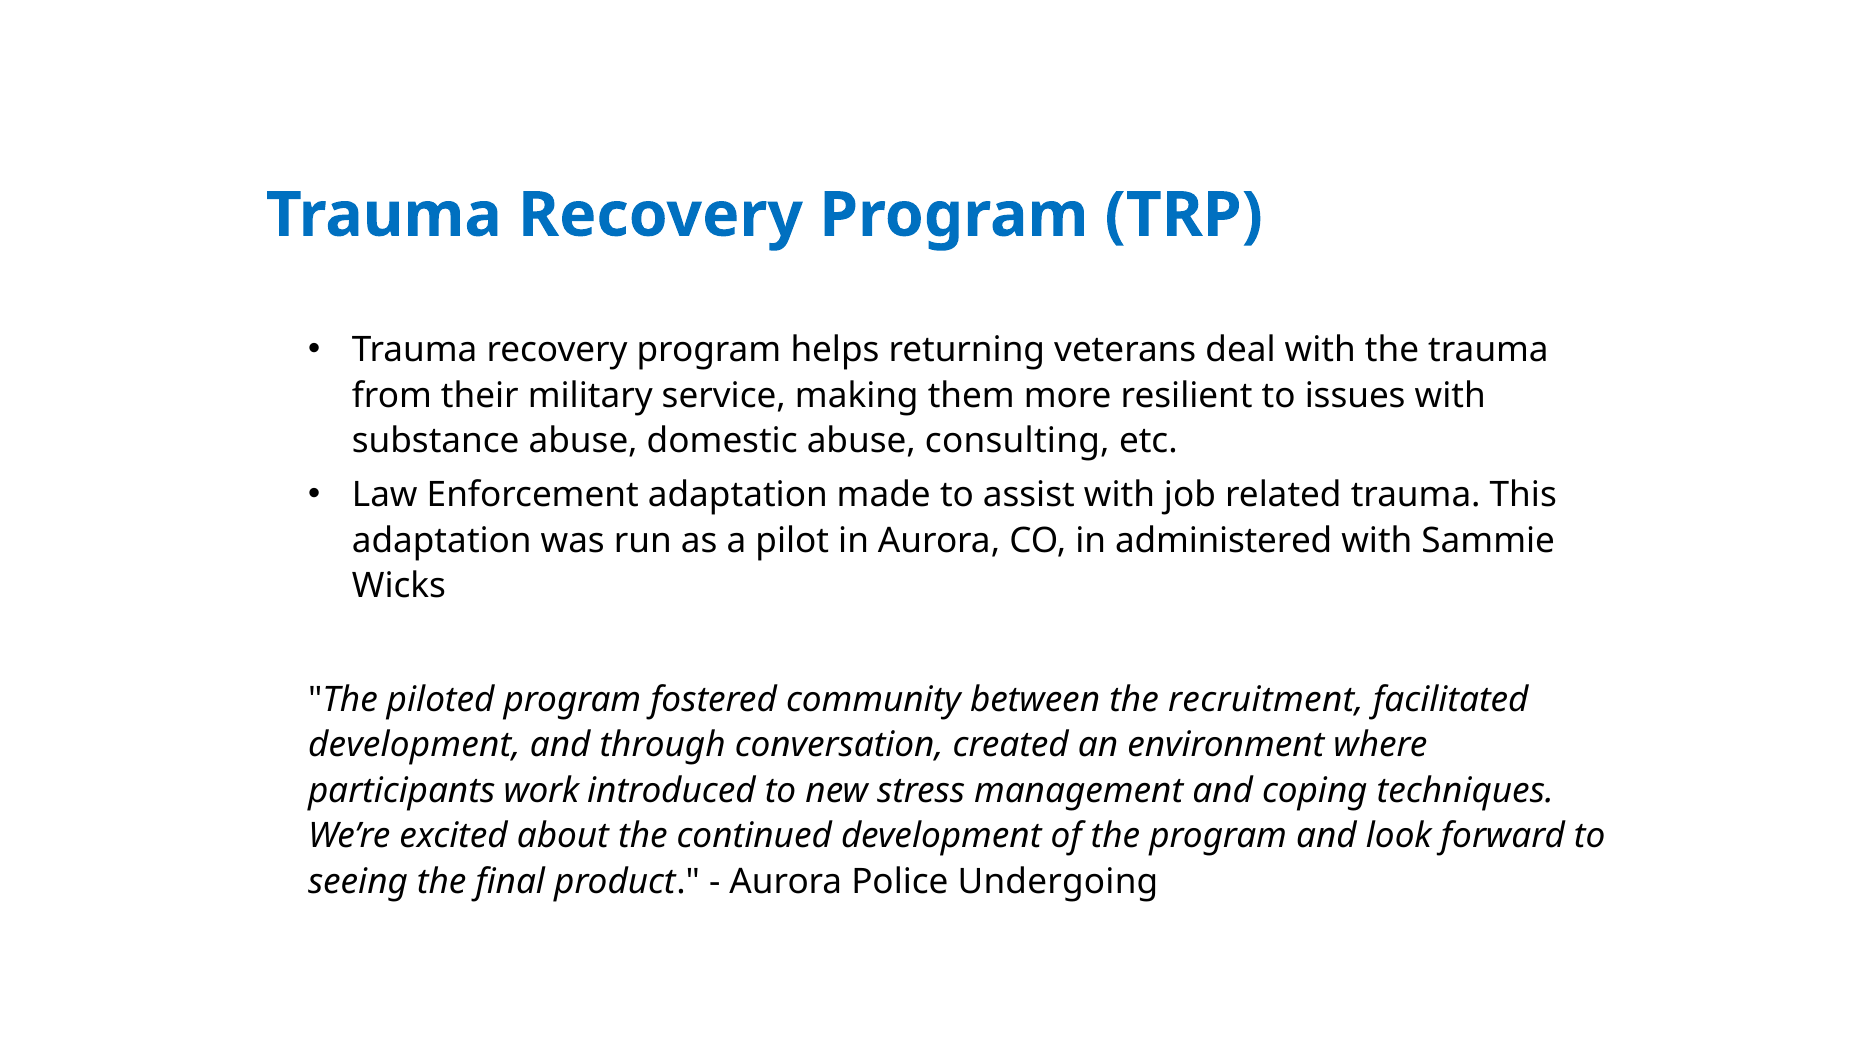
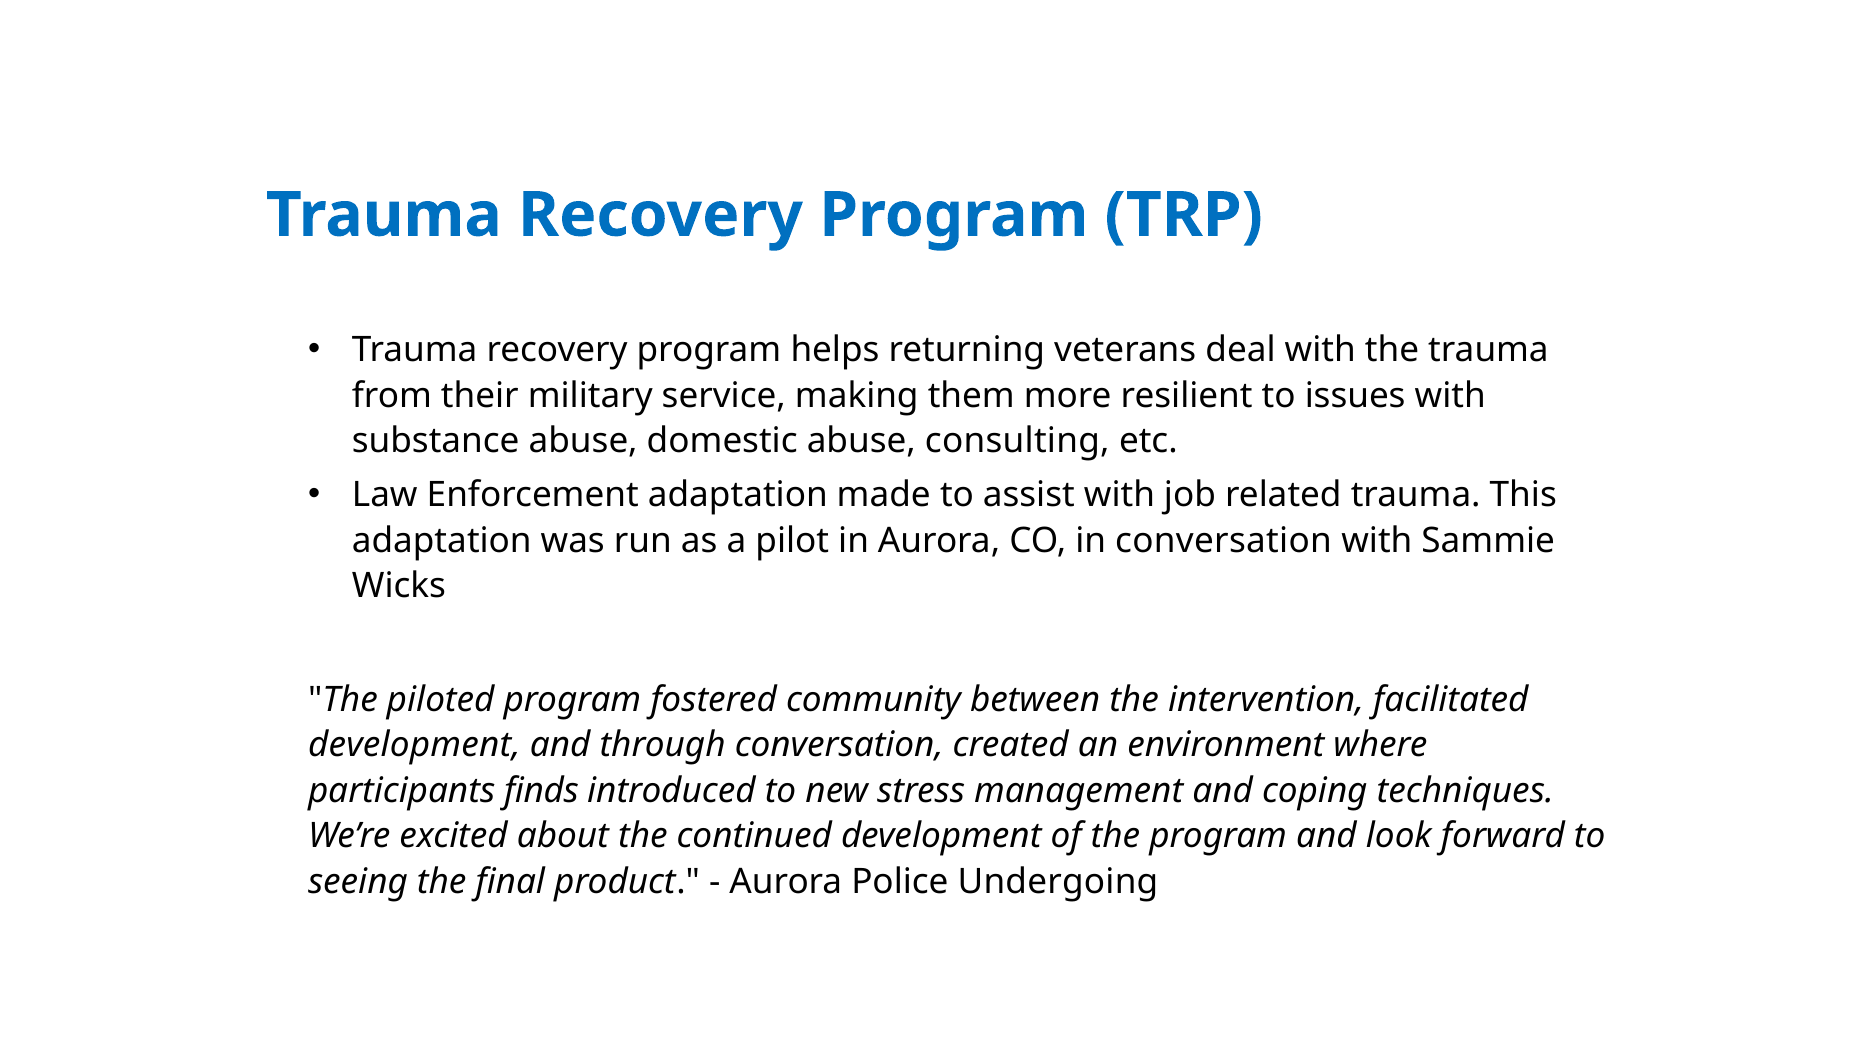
in administered: administered -> conversation (1224, 541)
recruitment: recruitment -> intervention (1266, 700)
work: work -> finds (541, 791)
